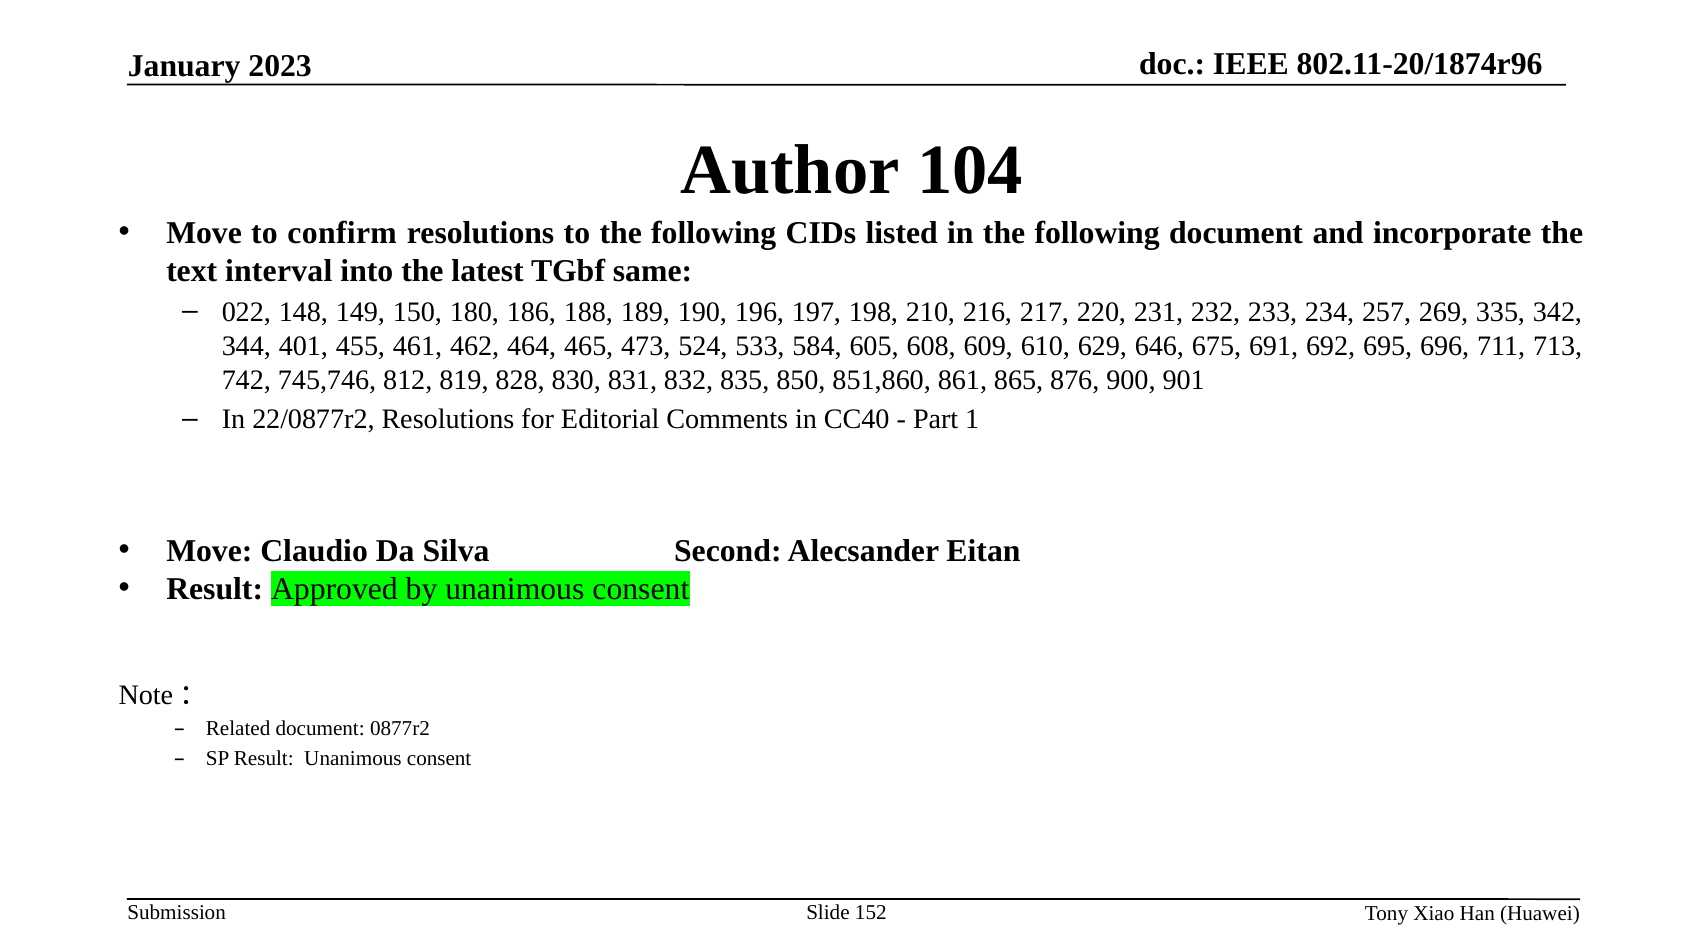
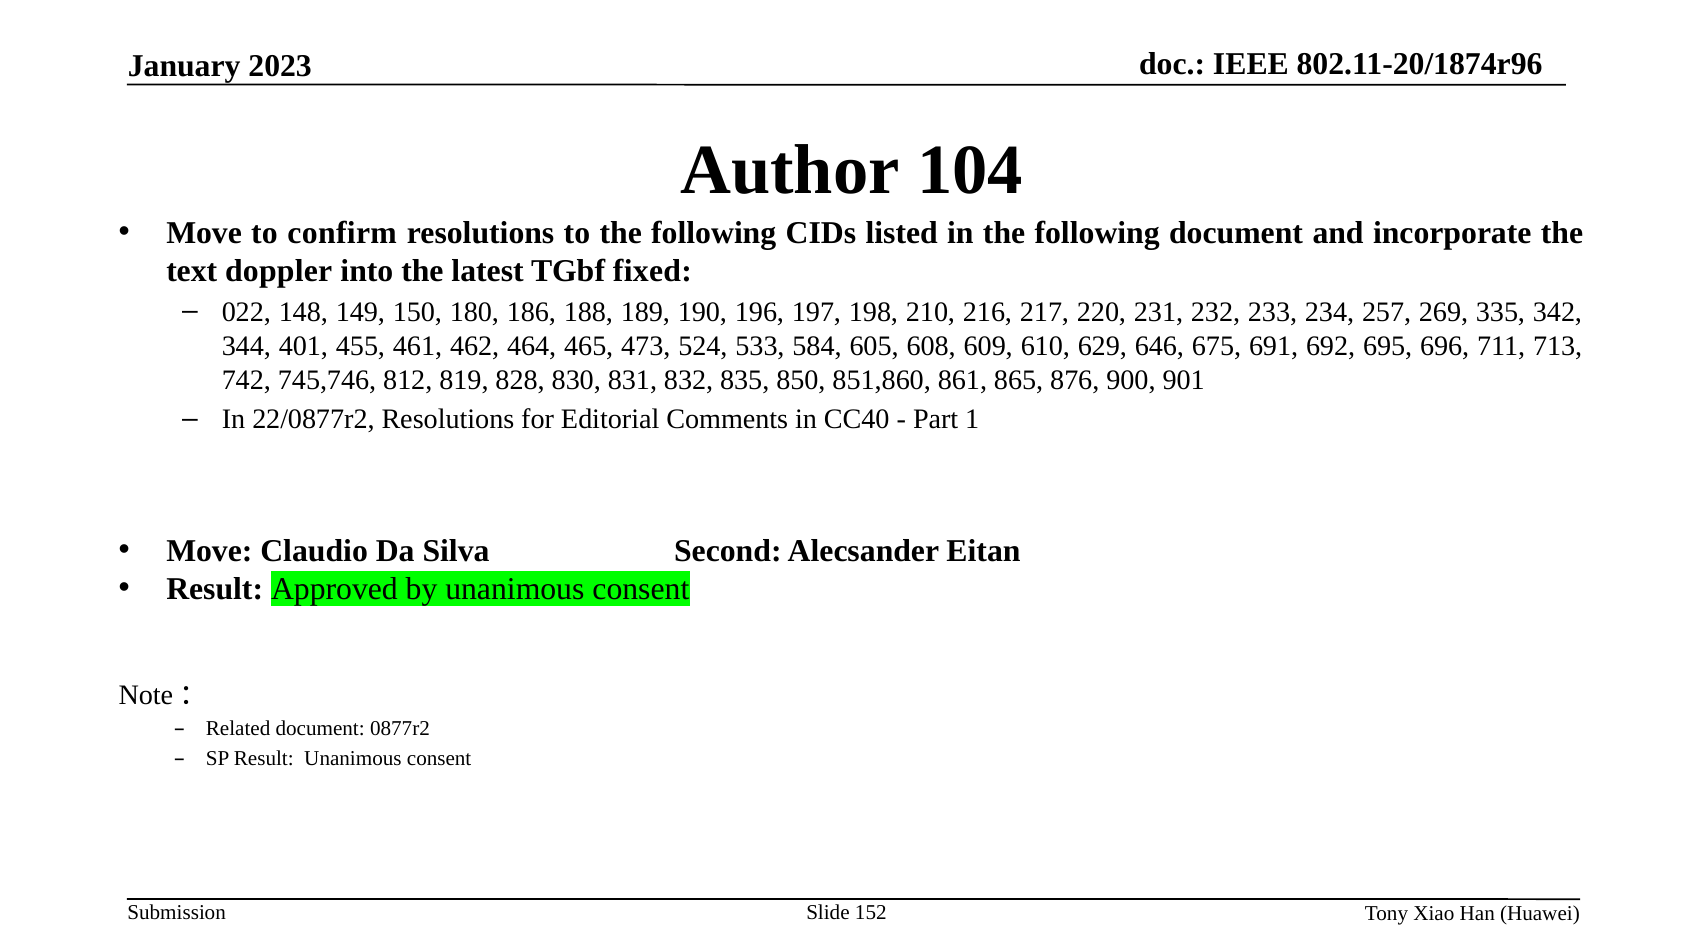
interval: interval -> doppler (279, 271)
same: same -> fixed (652, 271)
